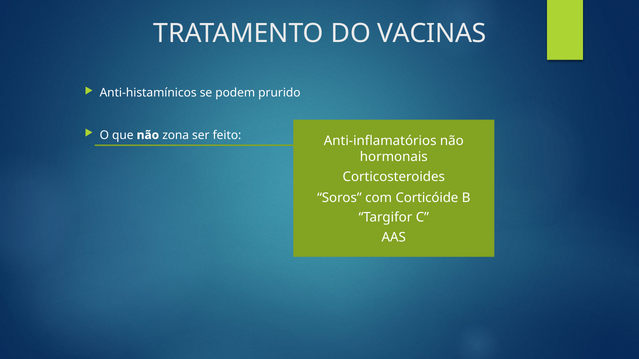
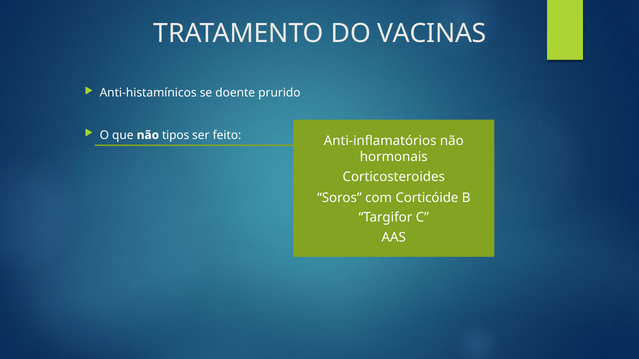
podem: podem -> doente (235, 93)
zona: zona -> tipos (176, 135)
